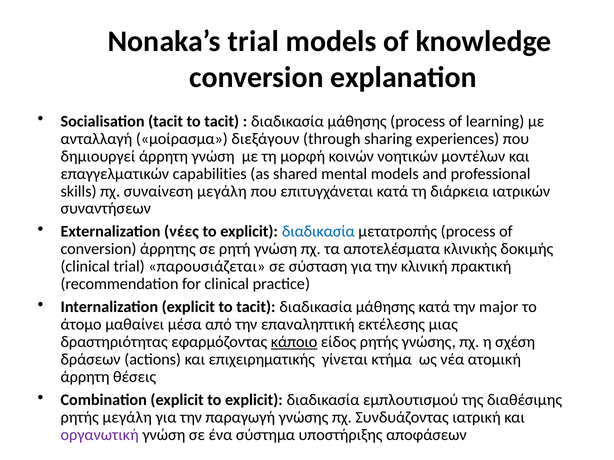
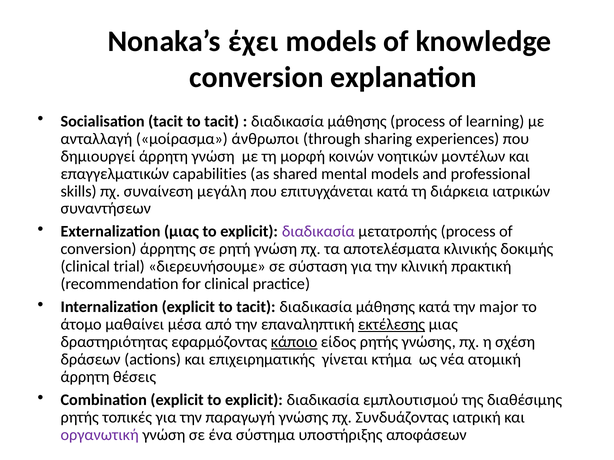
Nonaka’s trial: trial -> έχει (253, 41)
διεξάγουν: διεξάγουν -> άνθρωποι (265, 139)
Externalization νέες: νέες -> μιας (182, 232)
διαδικασία colour: blue -> purple (318, 232)
παρουσιάζεται: παρουσιάζεται -> διερευνήσουμε (207, 267)
εκτέλεσης underline: none -> present (392, 325)
ρητής μεγάλη: μεγάλη -> τοπικές (127, 418)
